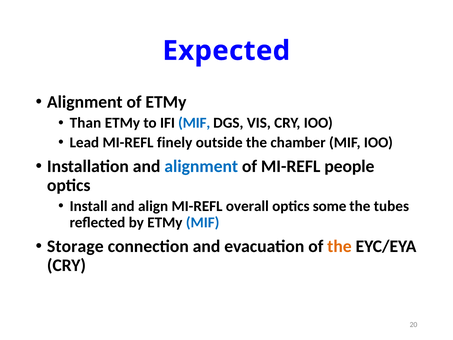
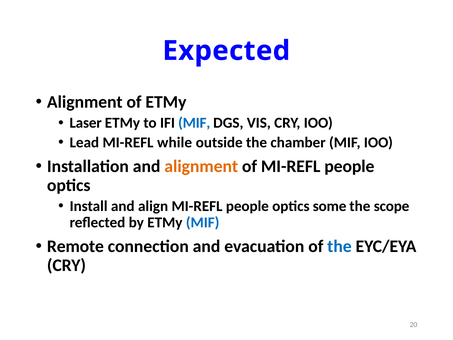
Than: Than -> Laser (86, 123)
finely: finely -> while (175, 142)
alignment colour: blue -> orange (201, 166)
align MI-REFL overall: overall -> people (247, 206)
tubes: tubes -> scope (392, 206)
Storage: Storage -> Remote (75, 246)
the colour: orange -> blue (339, 246)
